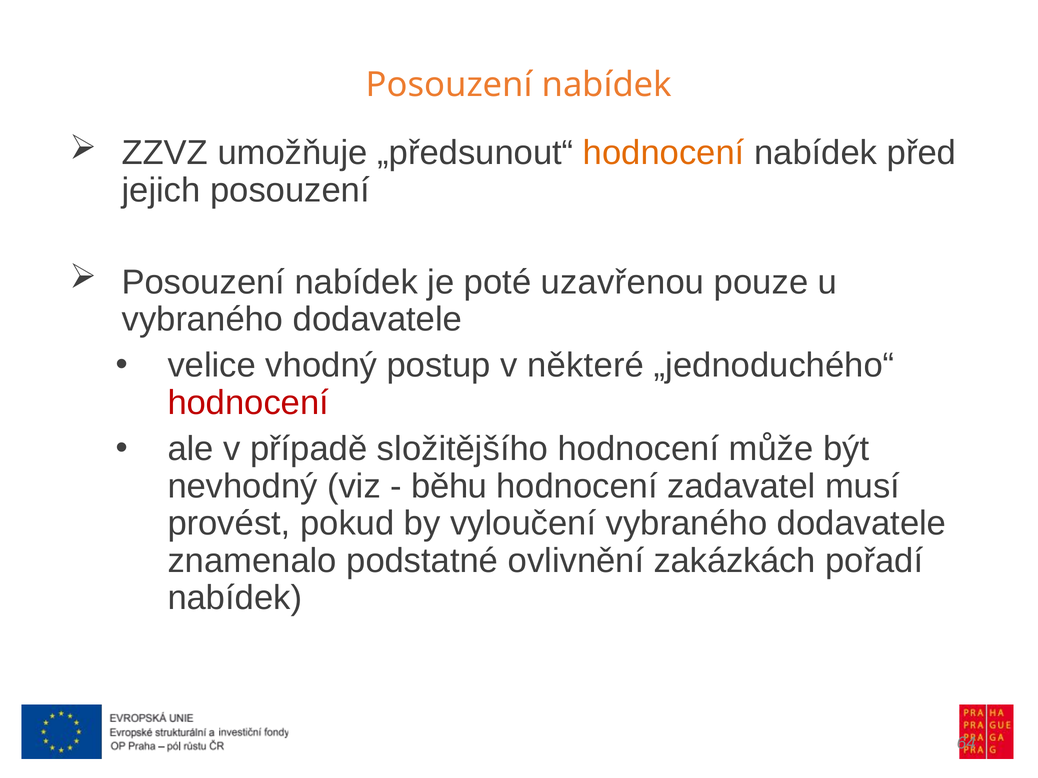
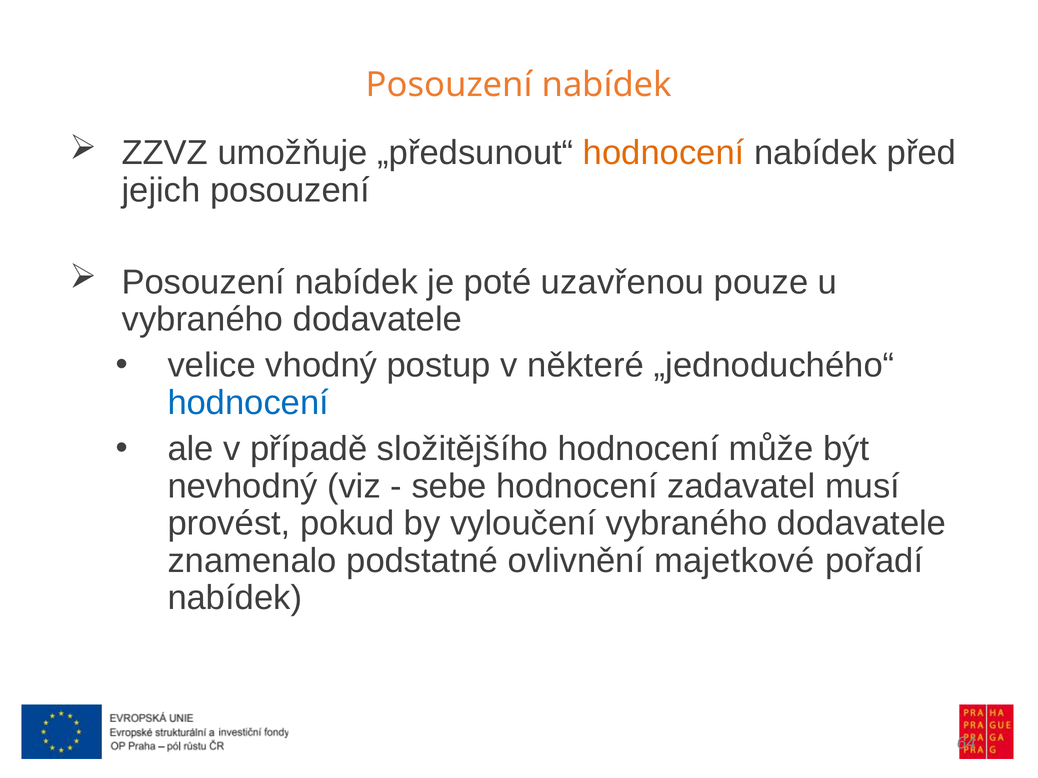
hodnocení colour: red -> blue (248, 403)
běhu: běhu -> sebe (449, 486)
zakázkách: zakázkách -> majetkové (734, 561)
